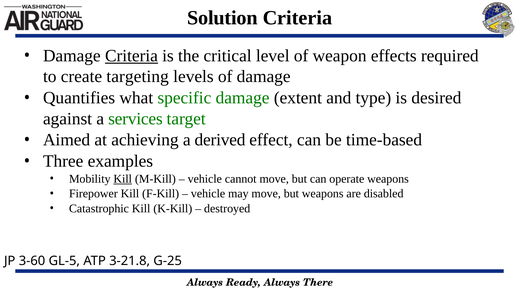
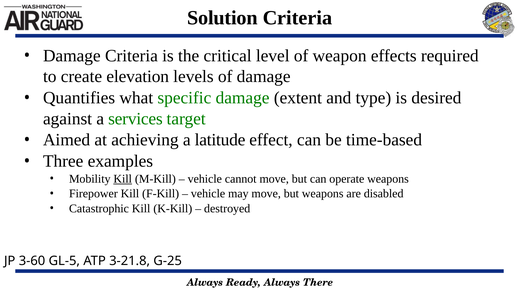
Criteria underline: present -> none (131, 56)
targeting: targeting -> elevation (138, 77)
derived: derived -> latitude (220, 140)
